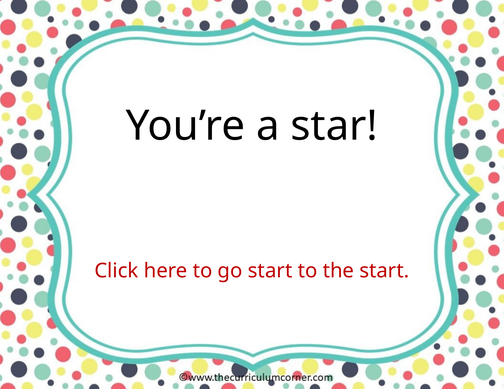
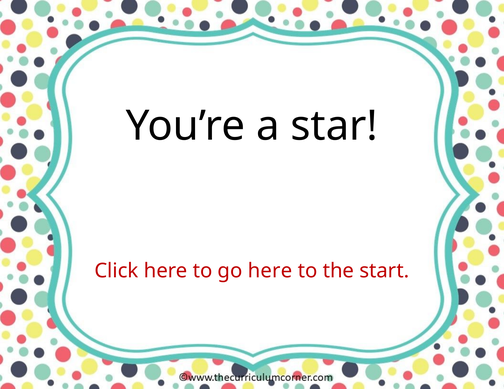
go start: start -> here (270, 271)
